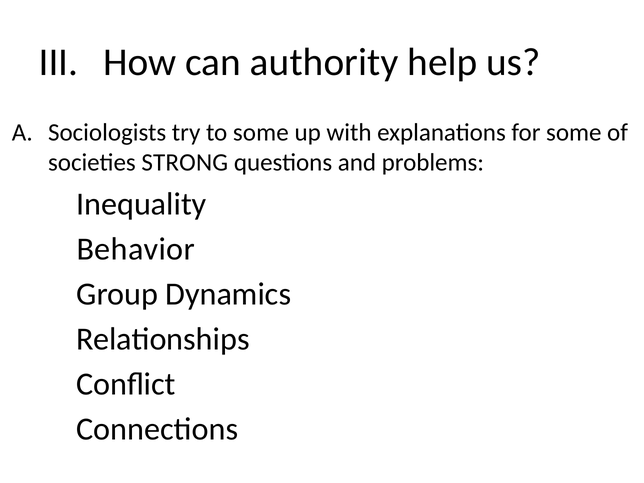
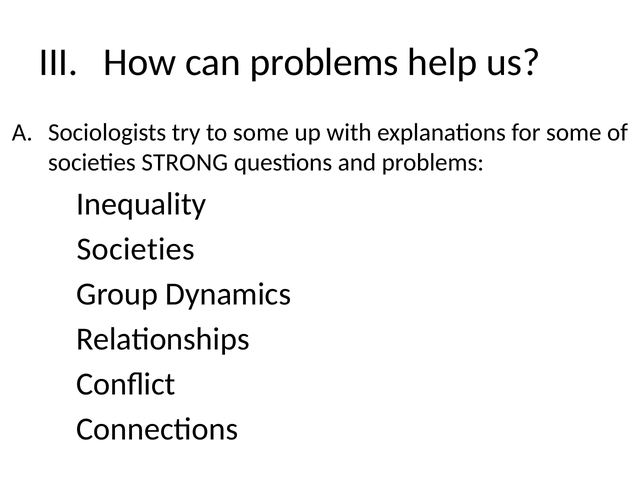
can authority: authority -> problems (324, 62)
Behavior: Behavior -> Societies (136, 249)
